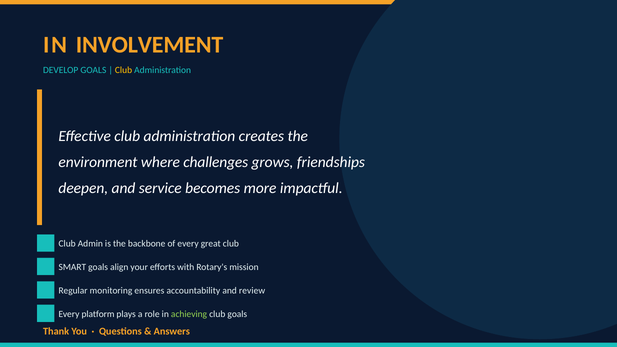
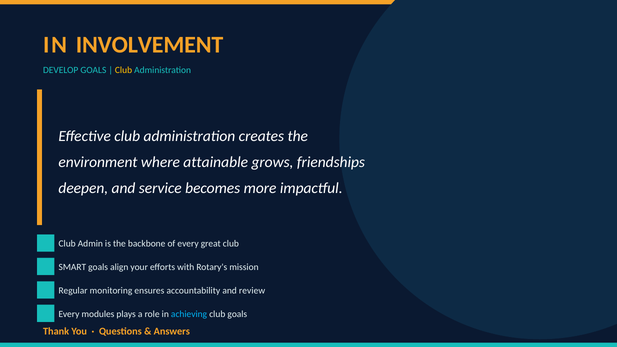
challenges: challenges -> attainable (216, 162)
platform: platform -> modules (98, 314)
achieving colour: light green -> light blue (189, 314)
